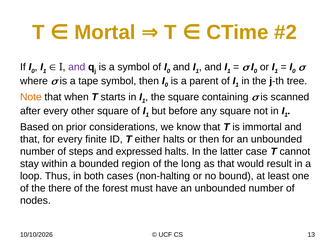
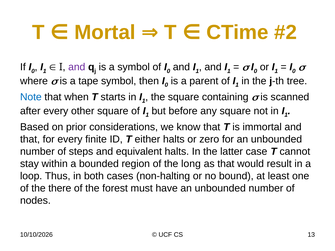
Note colour: orange -> blue (31, 97)
or then: then -> zero (209, 139)
expressed: expressed -> equivalent (139, 152)
